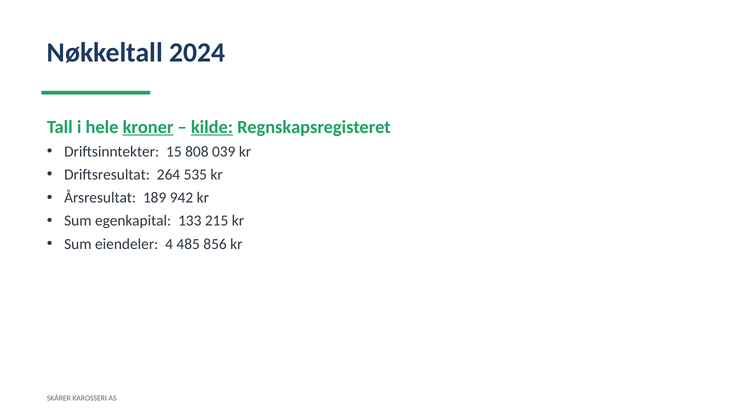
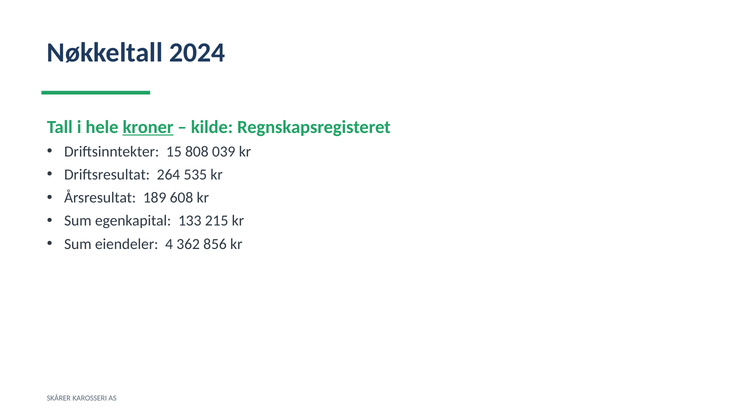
kilde underline: present -> none (212, 127)
942: 942 -> 608 (181, 198)
485: 485 -> 362 (188, 244)
